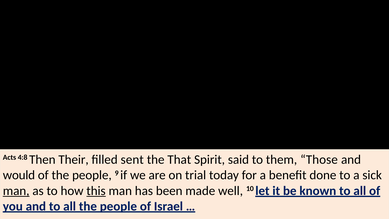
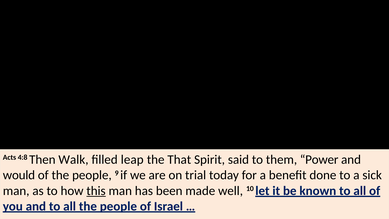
Their: Their -> Walk (73, 159)
sent: sent -> leap (132, 159)
Those: Those -> Power (319, 159)
man underline: present -> none (16, 191)
